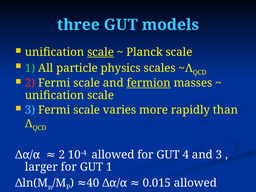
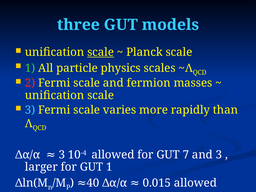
fermion underline: present -> none (149, 83)
4: 4 -> 7 (186, 155)
Δα/α 2: 2 -> 3 (62, 155)
